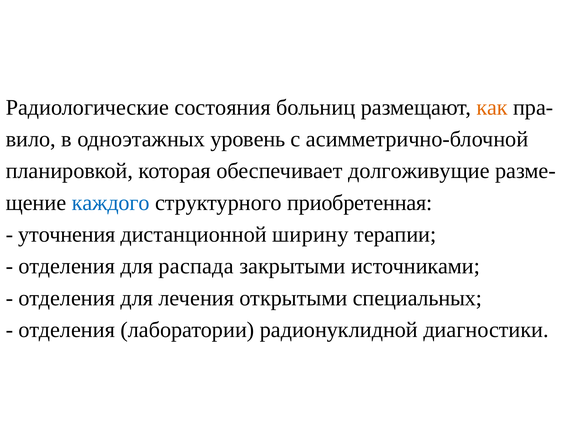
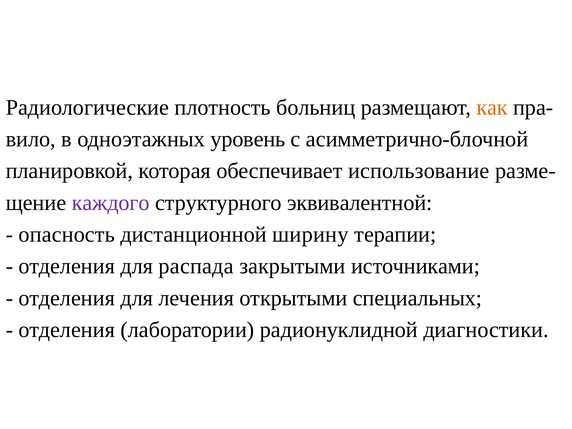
состояния: состояния -> плотность (223, 107)
долгоживущие: долгоживущие -> использование (419, 171)
каждого colour: blue -> purple (111, 203)
приобретенная: приобретенная -> эквивалентной (360, 203)
уточнения: уточнения -> опасность (67, 234)
